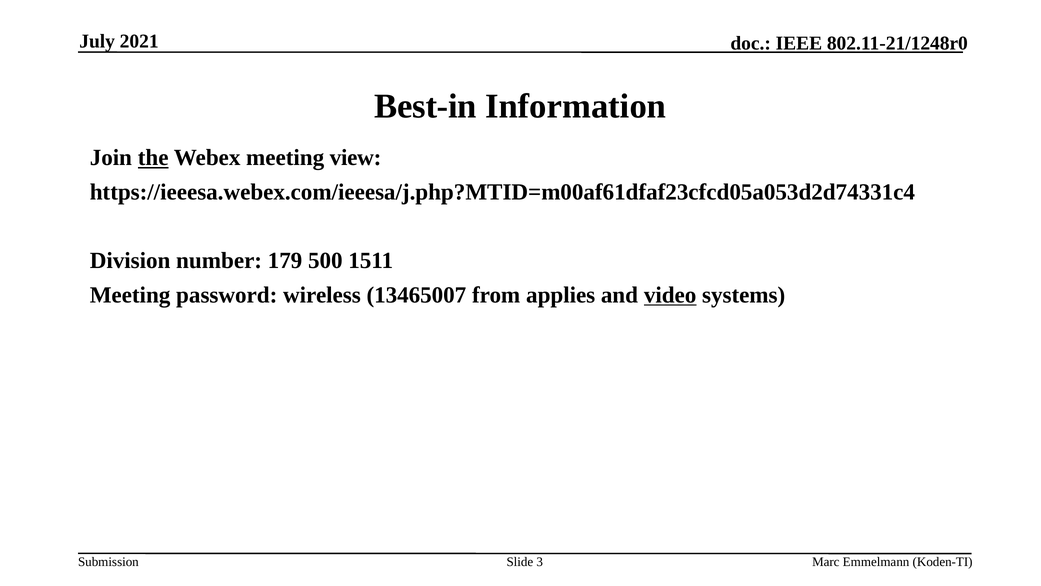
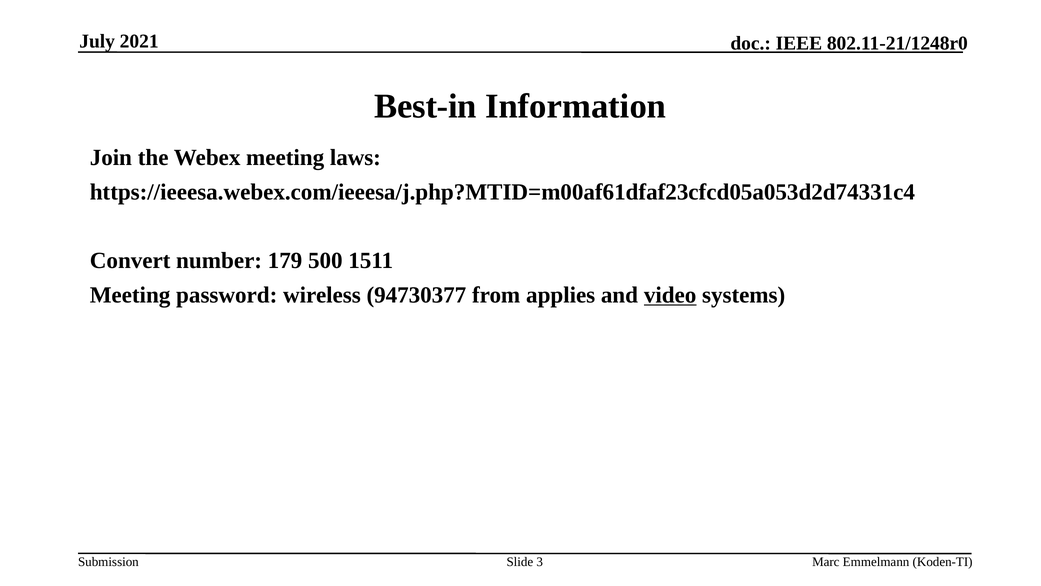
the underline: present -> none (153, 158)
view: view -> laws (355, 158)
Division: Division -> Convert (130, 261)
13465007: 13465007 -> 94730377 (416, 295)
